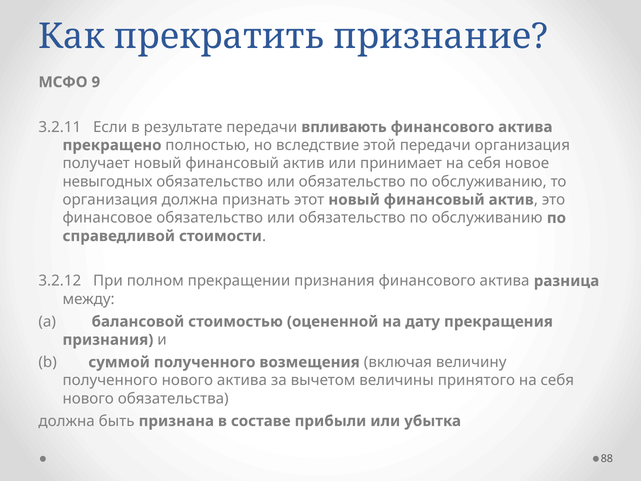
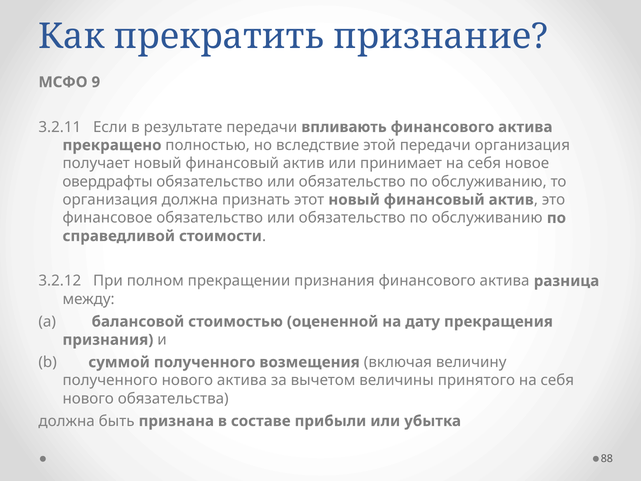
невыгодных: невыгодных -> овердрафты (108, 181)
